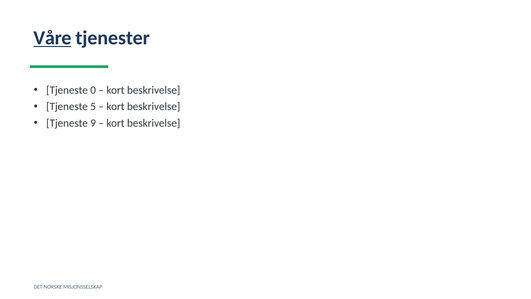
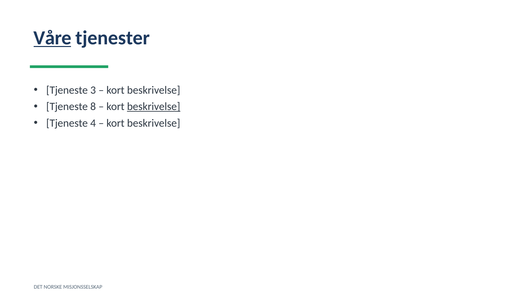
0: 0 -> 3 (93, 90)
5: 5 -> 8 (93, 107)
beskrivelse underline: none -> present (154, 107)
9: 9 -> 4 (93, 123)
